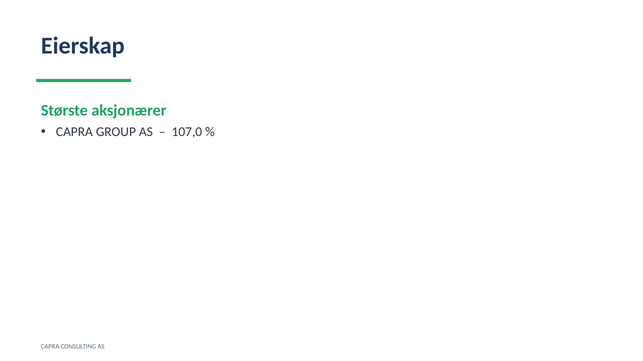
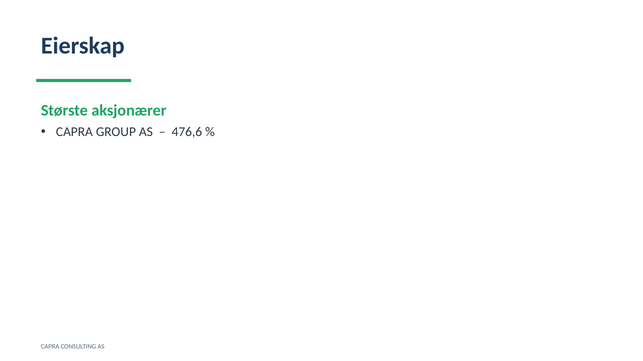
107,0: 107,0 -> 476,6 (187, 132)
